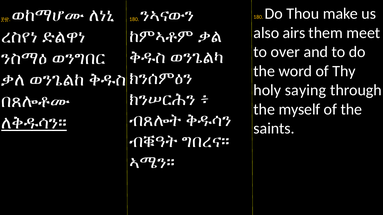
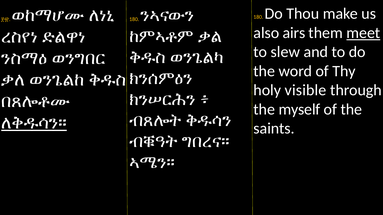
meet underline: none -> present (363, 33)
over: over -> slew (285, 52)
saying: saying -> visible (306, 90)
